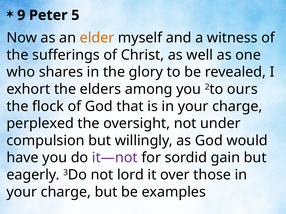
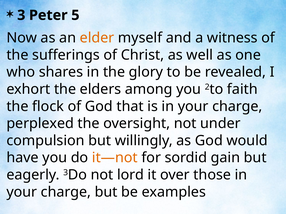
9: 9 -> 3 (21, 15)
ours: ours -> faith (242, 89)
it—not colour: purple -> orange (115, 158)
